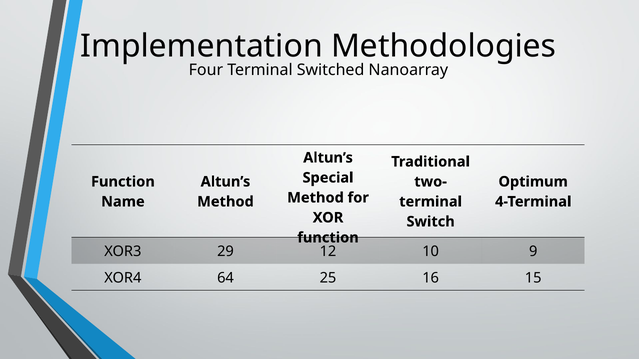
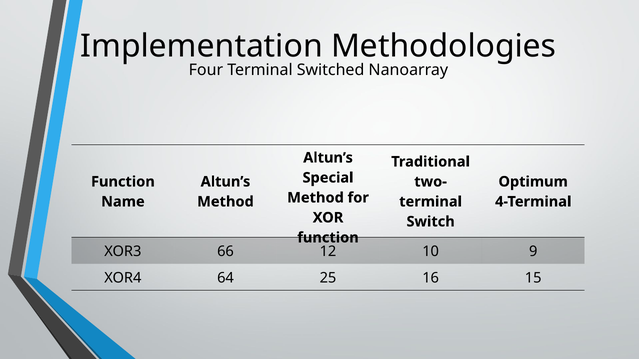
29: 29 -> 66 (225, 252)
